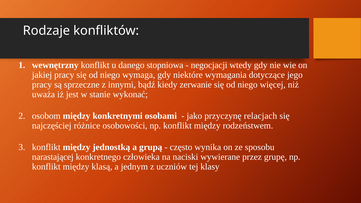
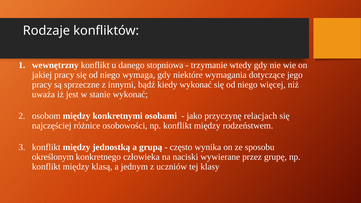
negocjacji: negocjacji -> trzymanie (209, 65)
kiedy zerwanie: zerwanie -> wykonać (196, 85)
narastającej: narastającej -> określonym (53, 157)
